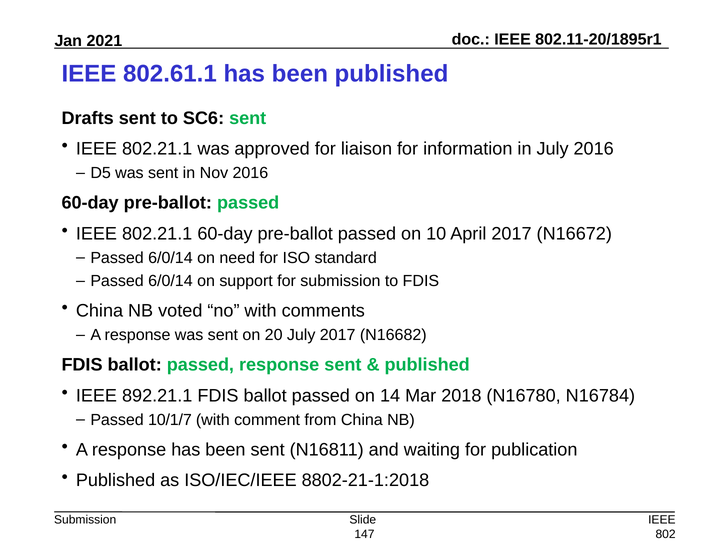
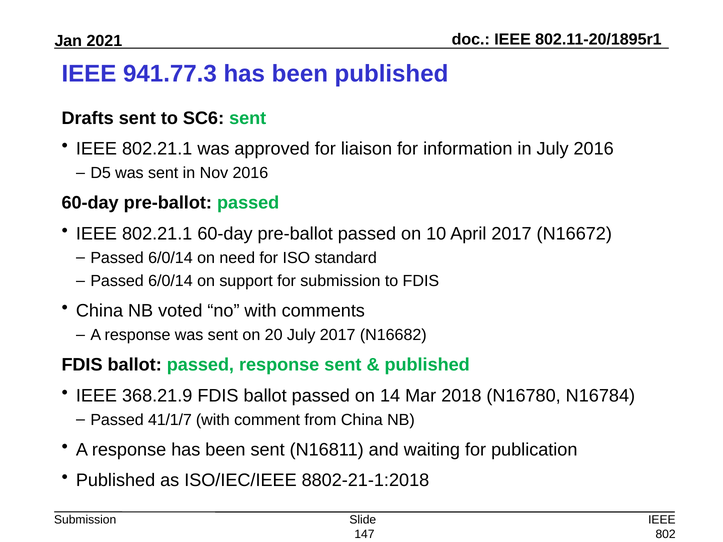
802.61.1: 802.61.1 -> 941.77.3 (170, 74)
892.21.1: 892.21.1 -> 368.21.9 (157, 396)
10/1/7: 10/1/7 -> 41/1/7 (170, 420)
